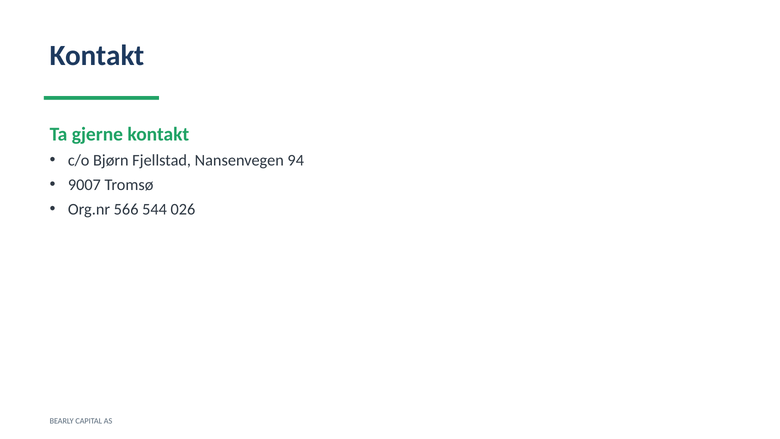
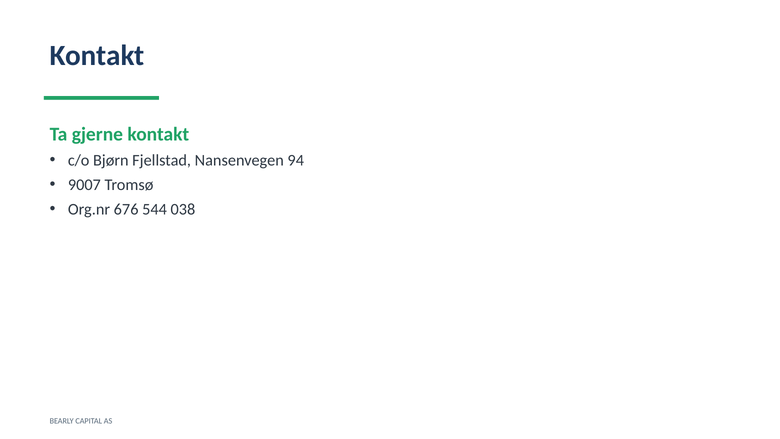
566: 566 -> 676 (126, 209)
026: 026 -> 038 (183, 209)
